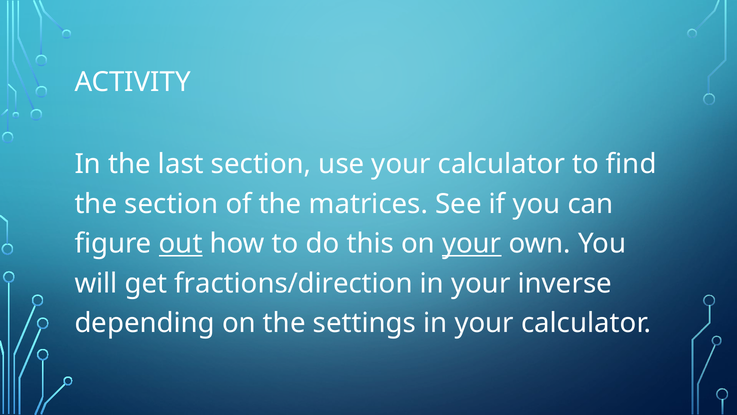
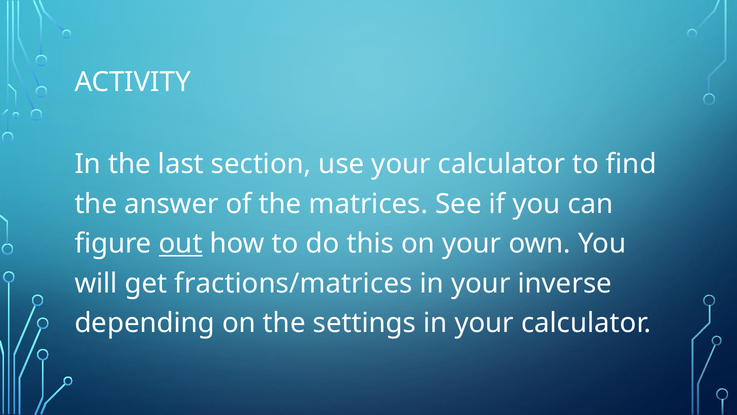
the section: section -> answer (171, 204)
your underline: present -> none (472, 243)
fractions/direction: fractions/direction -> fractions/matrices (293, 283)
